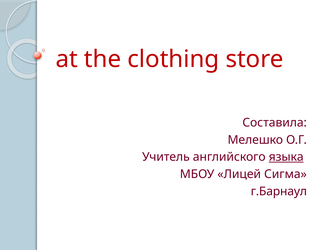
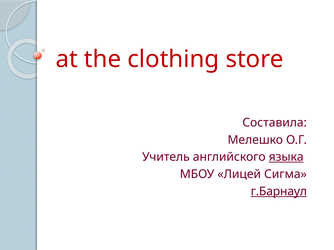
г.Барнаул underline: none -> present (279, 192)
